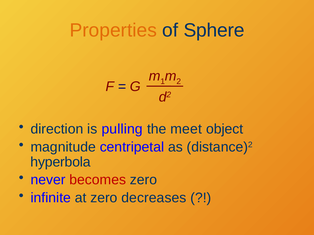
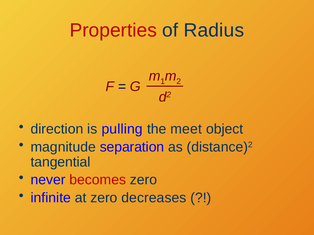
Properties colour: orange -> red (113, 30)
Sphere: Sphere -> Radius (214, 30)
centripetal: centripetal -> separation (132, 147)
hyperbola: hyperbola -> tangential (61, 162)
